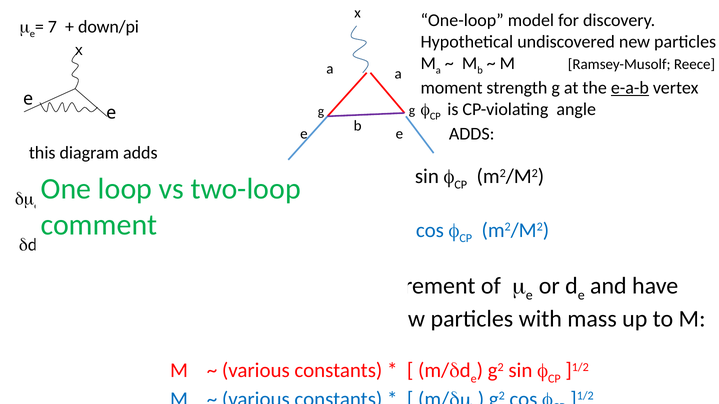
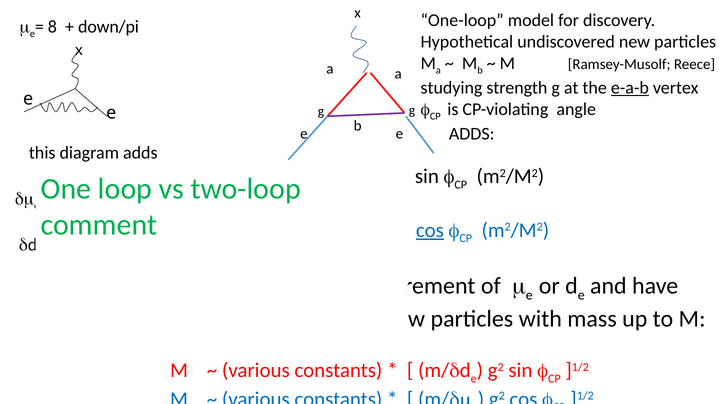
7: 7 -> 8 (52, 27)
moment: moment -> studying (451, 88)
cos underline: none -> present (430, 230)
